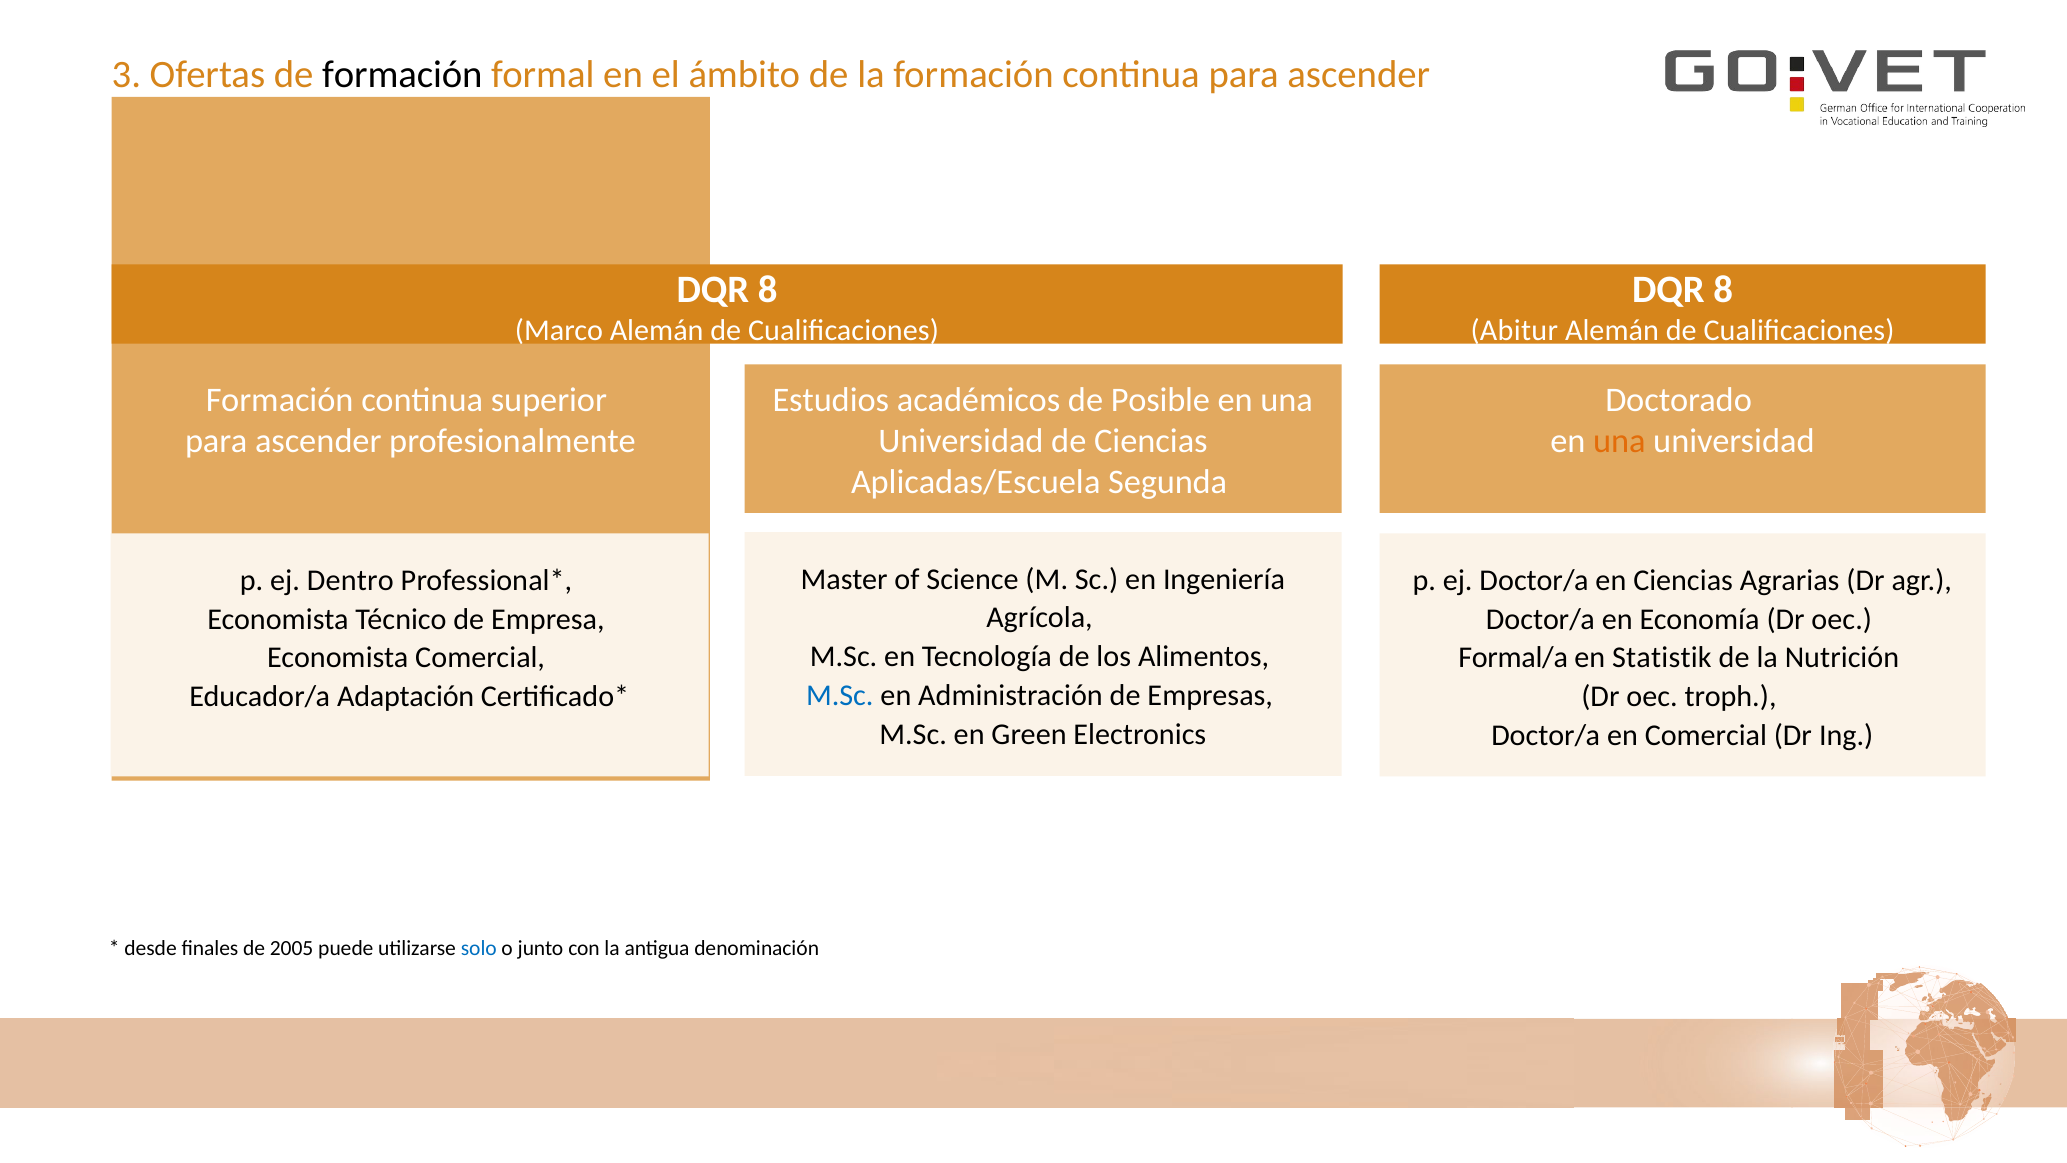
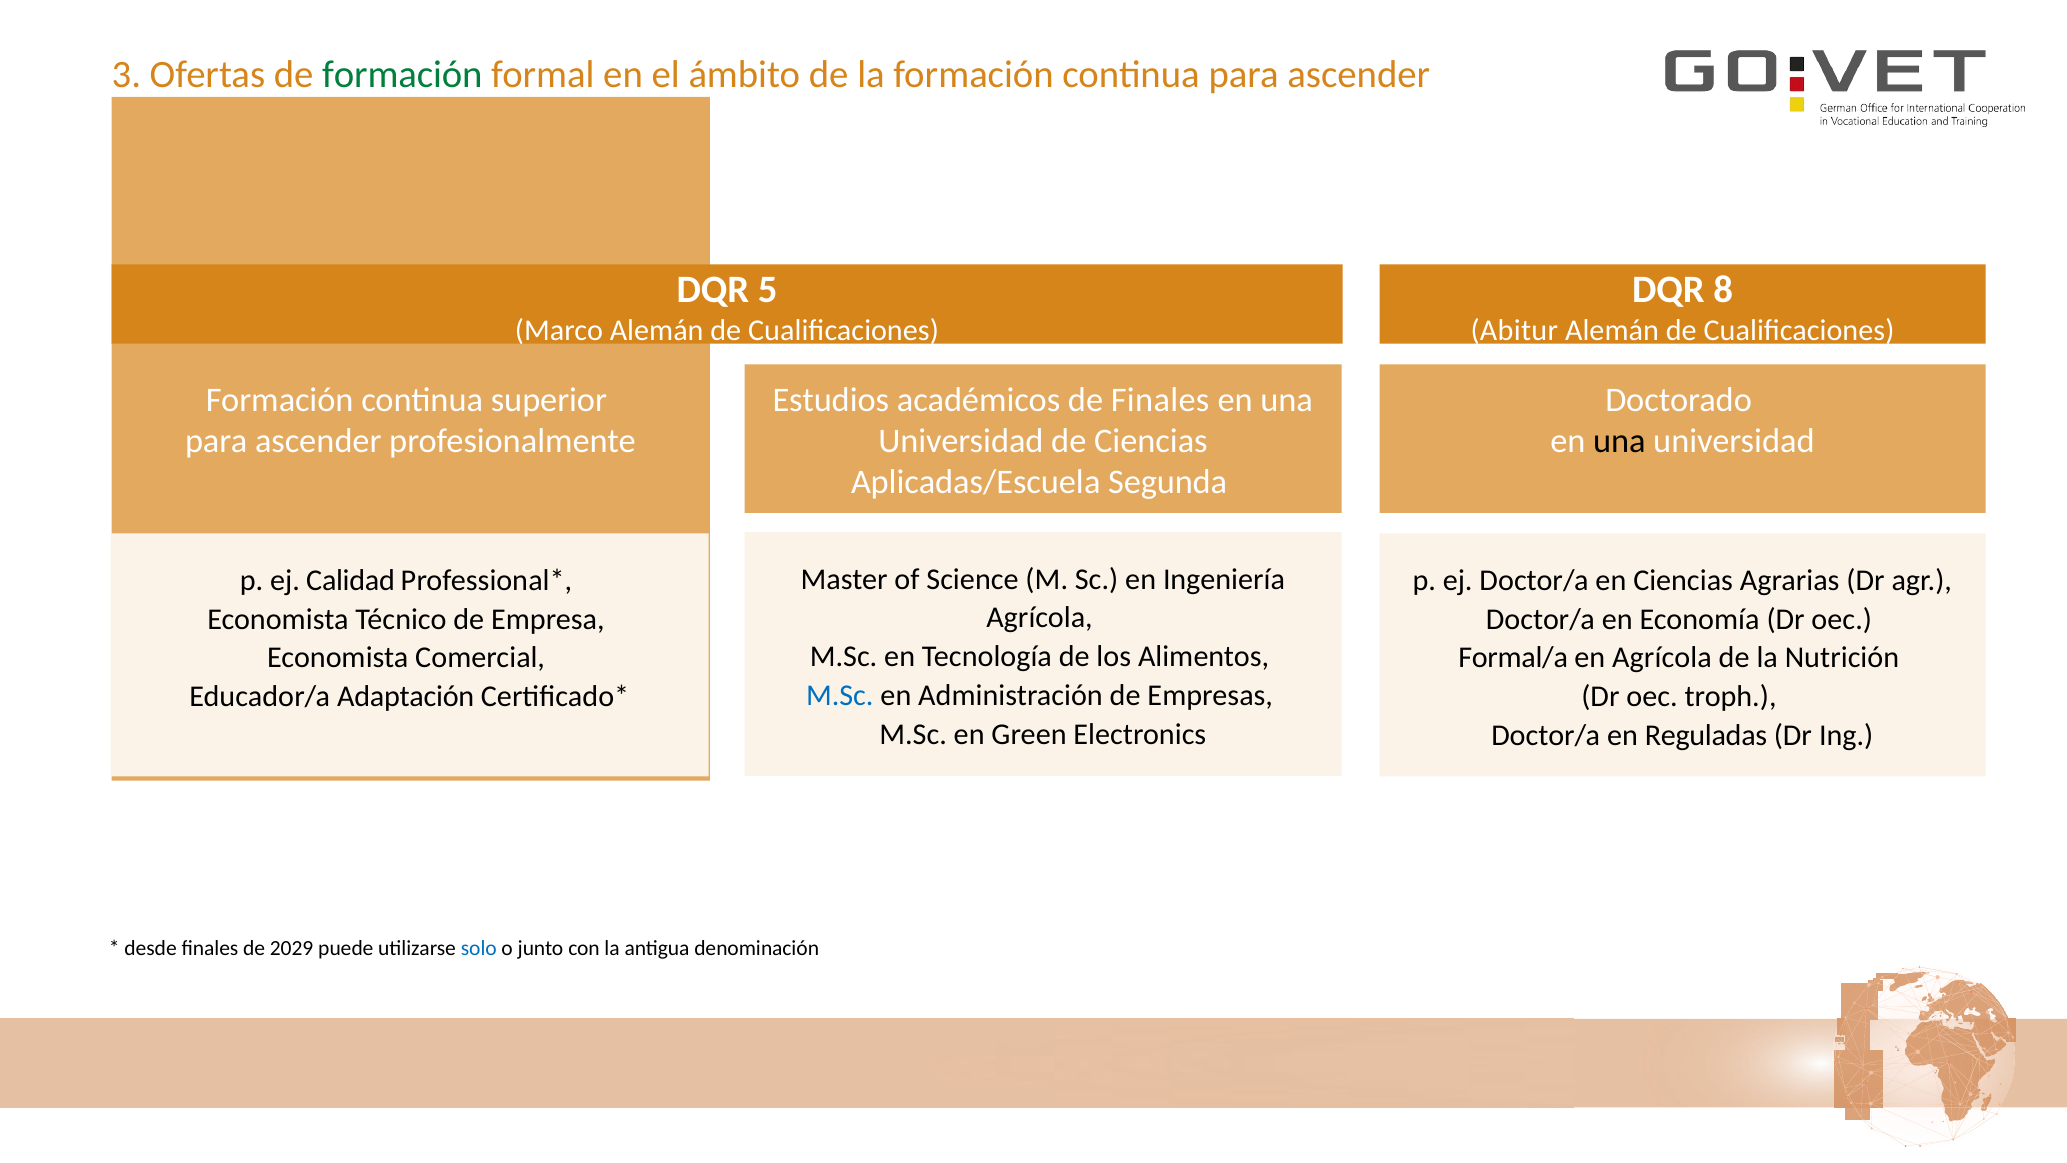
formación colour: black -> green (402, 75)
8: 8 -> 5 (768, 290)
de Posible: Posible -> Finales (1160, 400)
una colour: orange -> black (1619, 441)
Dentro: Dentro -> Calidad (351, 580)
en Statistik: Statistik -> Agrícola (1662, 658)
en Comercial: Comercial -> Reguladas (1706, 735)
2005: 2005 -> 2029 (292, 948)
